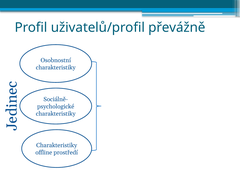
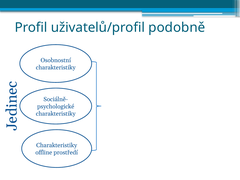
převážně: převážně -> podobně (177, 27)
